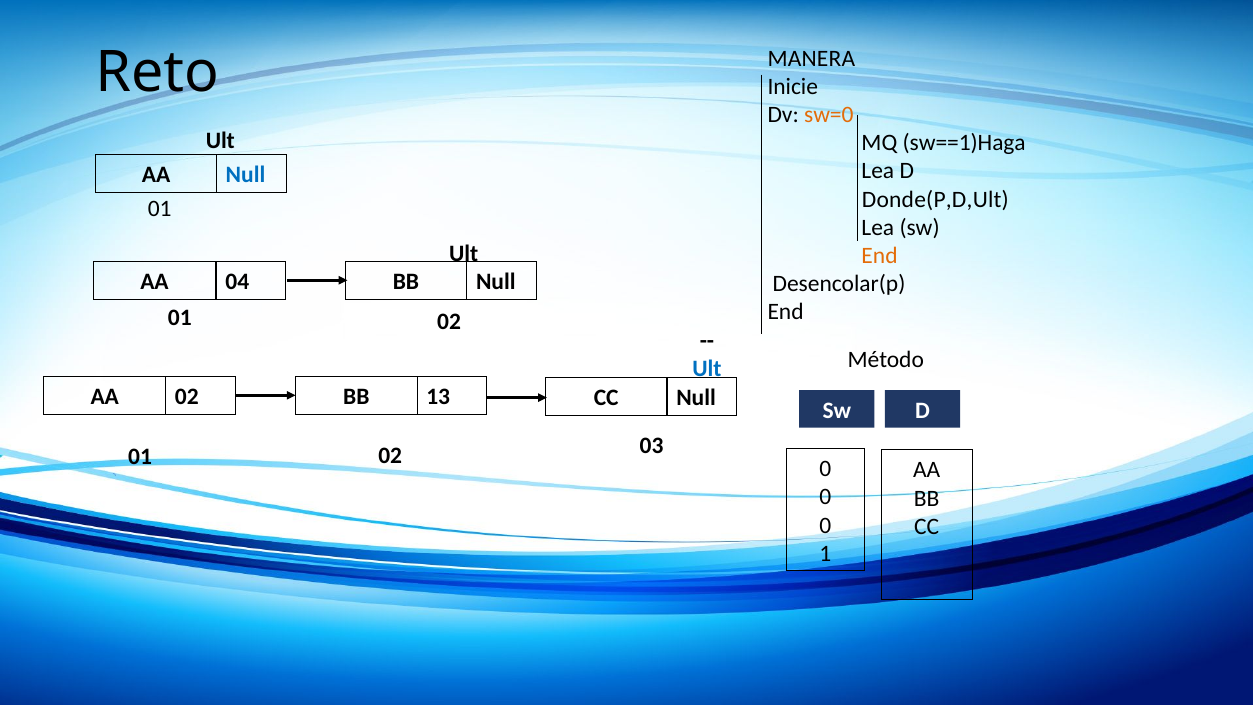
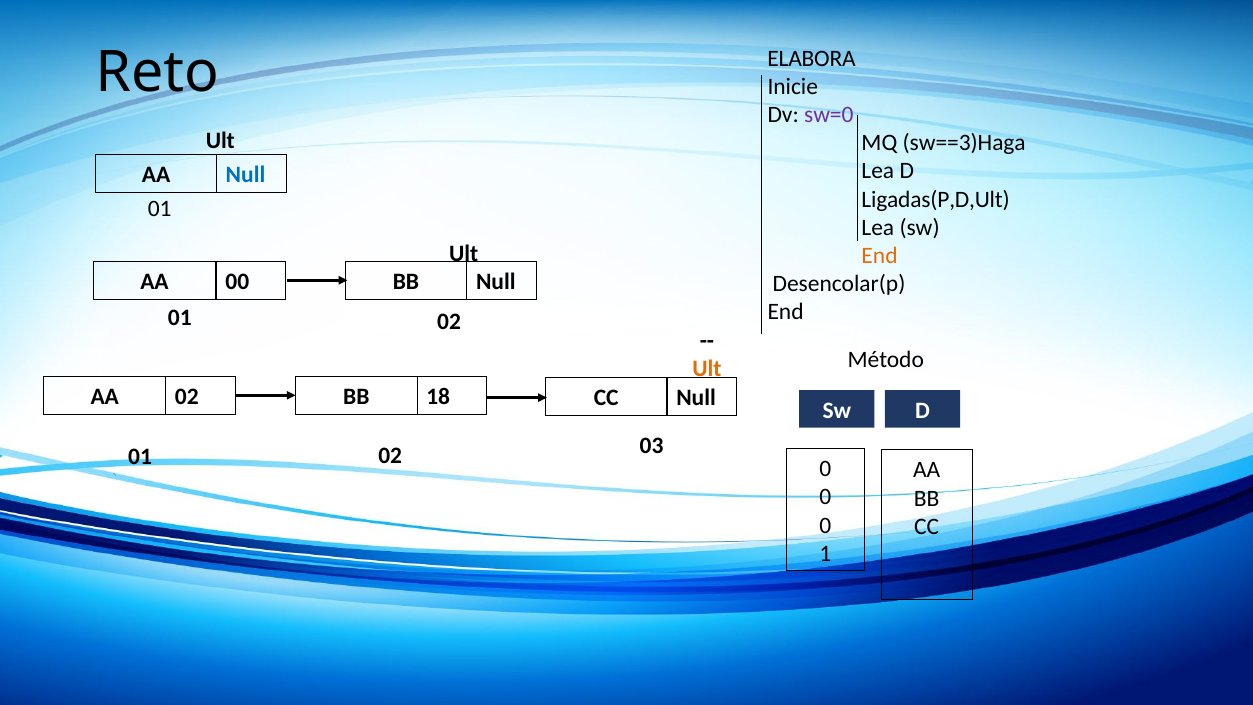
MANERA: MANERA -> ELABORA (812, 58)
sw=0 colour: orange -> purple (829, 115)
sw==1)Haga: sw==1)Haga -> sw==3)Haga (964, 143)
Donde(P,D,Ult: Donde(P,D,Ult -> Ligadas(P,D,Ult (936, 199)
04: 04 -> 00 (237, 282)
Ult colour: blue -> orange (707, 369)
13: 13 -> 18 (438, 397)
